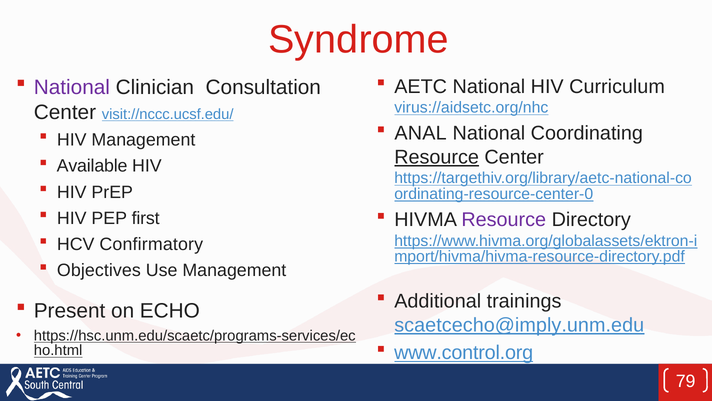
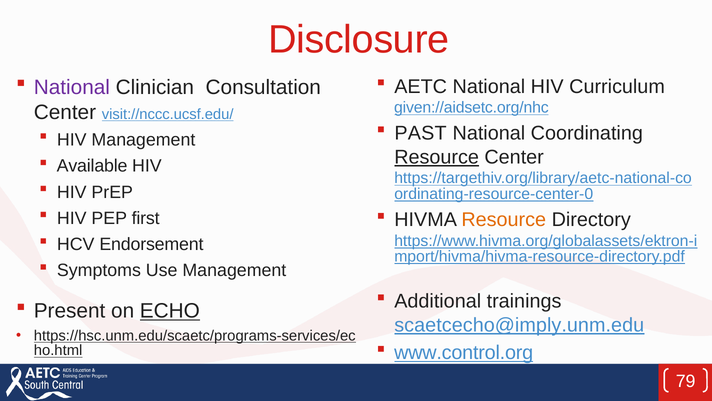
Syndrome: Syndrome -> Disclosure (359, 40)
virus://aidsetc.org/nhc: virus://aidsetc.org/nhc -> given://aidsetc.org/nhc (471, 108)
ANAL: ANAL -> PAST (421, 133)
Resource colour: purple -> orange (504, 219)
Confirmatory: Confirmatory -> Endorsement (151, 244)
Objectives: Objectives -> Symptoms (99, 270)
ECHO underline: none -> present (170, 311)
